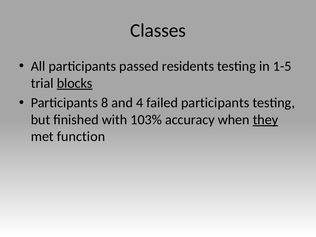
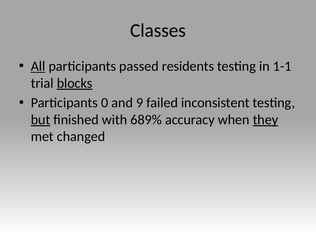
All underline: none -> present (38, 66)
1-5: 1-5 -> 1-1 (282, 66)
8: 8 -> 0 (105, 103)
4: 4 -> 9 (140, 103)
failed participants: participants -> inconsistent (215, 103)
but underline: none -> present (41, 120)
103%: 103% -> 689% (146, 120)
function: function -> changed (81, 137)
